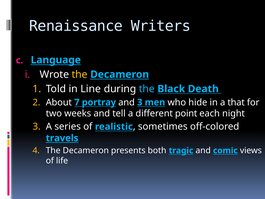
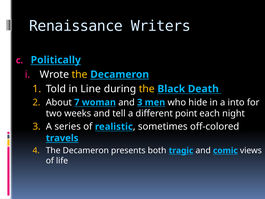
Language: Language -> Politically (56, 60)
the colour: light blue -> yellow (147, 89)
portray: portray -> woman (99, 102)
that: that -> into (236, 102)
